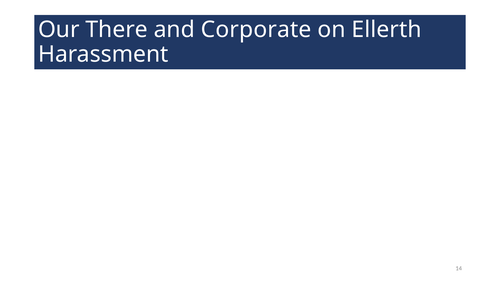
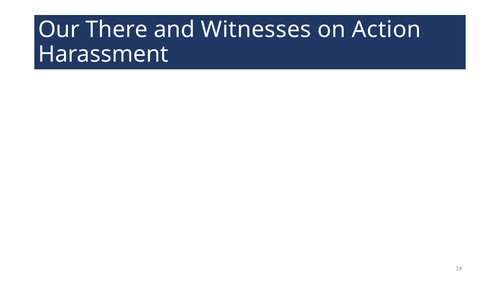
Corporate: Corporate -> Witnesses (256, 30)
Ellerth: Ellerth -> Action (386, 30)
